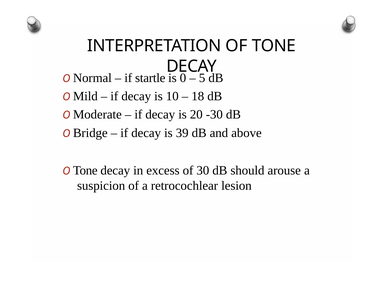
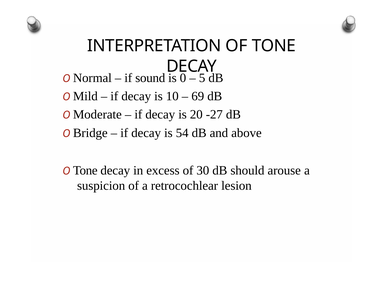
startle: startle -> sound (150, 78)
18: 18 -> 69 (198, 96)
-30: -30 -> -27 (214, 115)
39: 39 -> 54 (182, 133)
